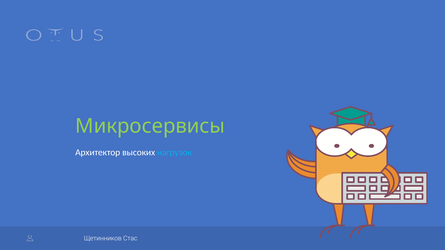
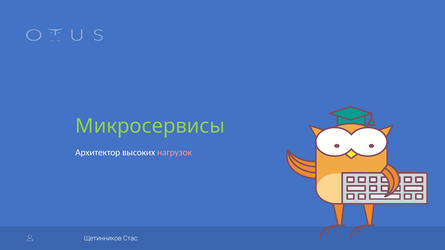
нагрузок colour: light blue -> pink (175, 153)
